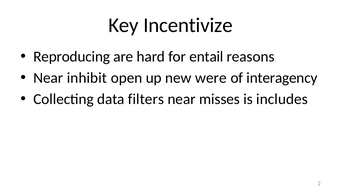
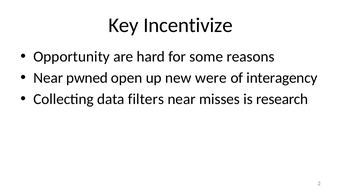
Reproducing: Reproducing -> Opportunity (72, 57)
entail: entail -> some (206, 57)
inhibit: inhibit -> pwned (87, 78)
includes: includes -> research (282, 99)
